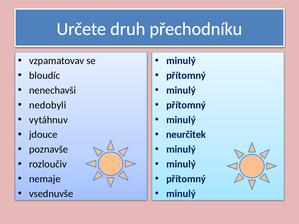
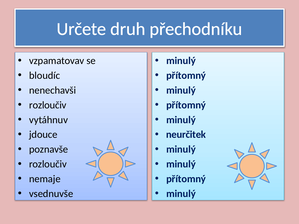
nedobyli: nedobyli -> rozloučiv (48, 105)
